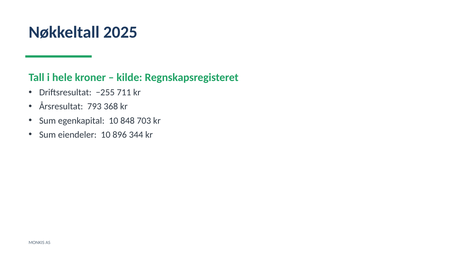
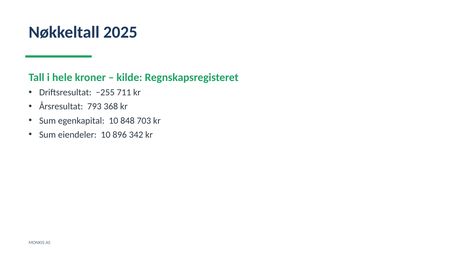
344: 344 -> 342 (136, 135)
